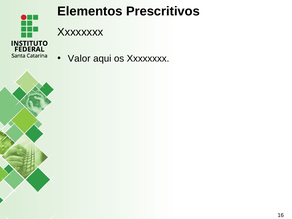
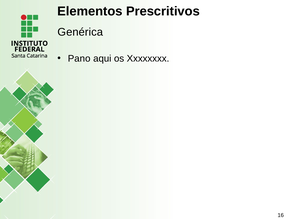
Xxxxxxxx: Xxxxxxxx -> Genérica (80, 32)
Valor: Valor -> Pano (79, 59)
